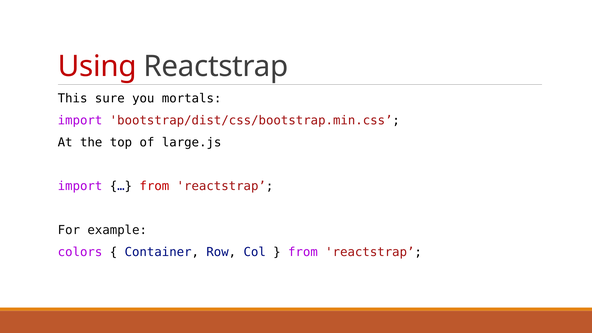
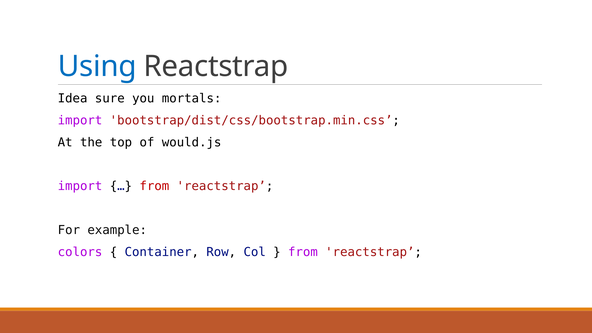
Using colour: red -> blue (97, 66)
This: This -> Idea (73, 98)
large.js: large.js -> would.js (192, 142)
